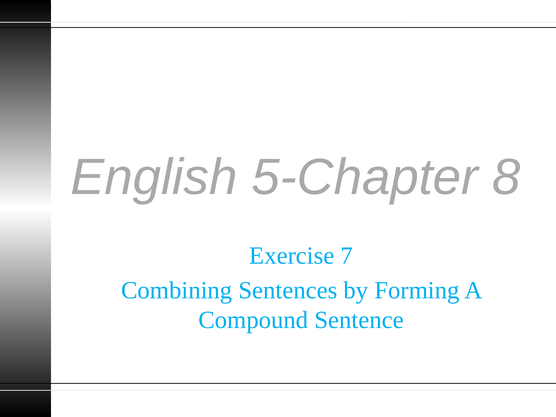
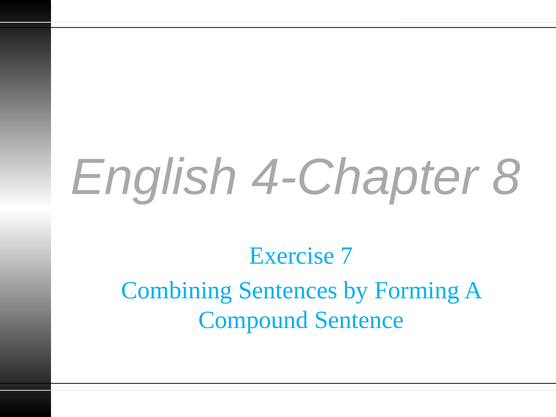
5-Chapter: 5-Chapter -> 4-Chapter (365, 177)
